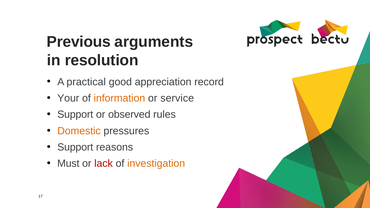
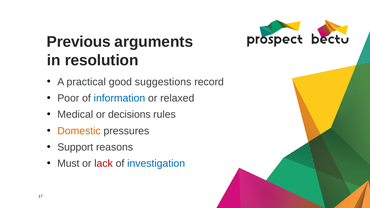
appreciation: appreciation -> suggestions (163, 82)
Your: Your -> Poor (68, 98)
information colour: orange -> blue (119, 98)
service: service -> relaxed (177, 98)
Support: Support -> Medical (75, 115)
observed: observed -> decisions (129, 115)
investigation colour: orange -> blue (156, 164)
